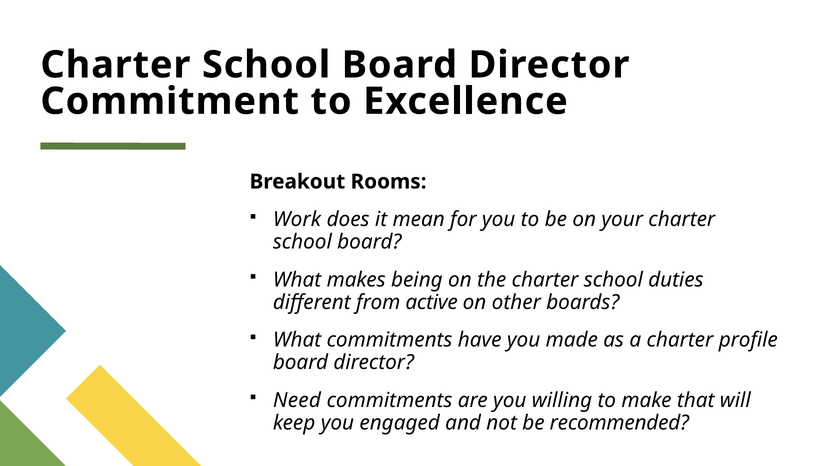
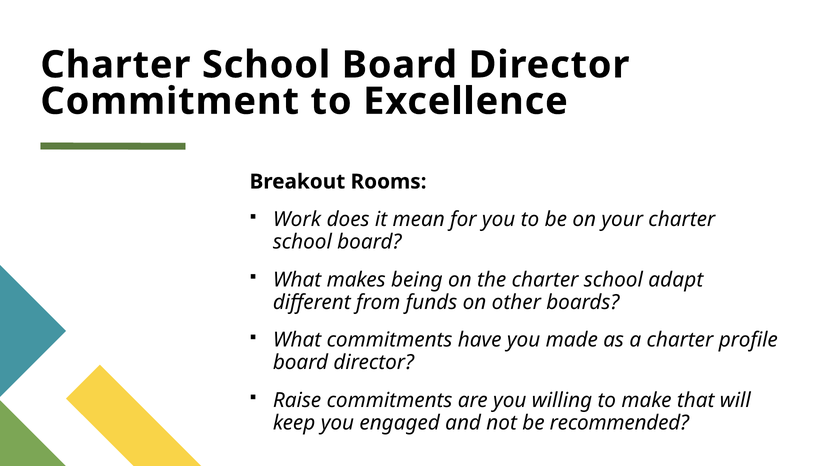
duties: duties -> adapt (676, 280)
active: active -> funds (431, 302)
Need: Need -> Raise (297, 401)
